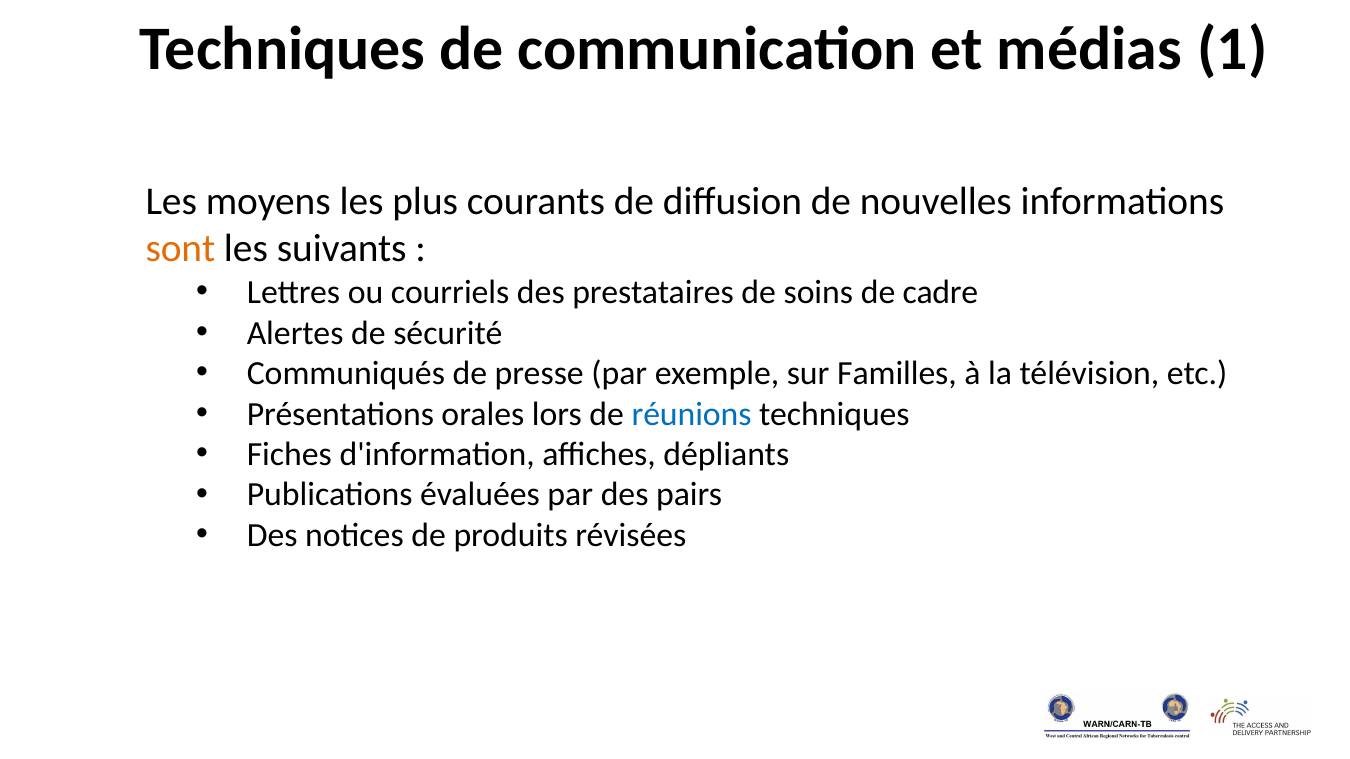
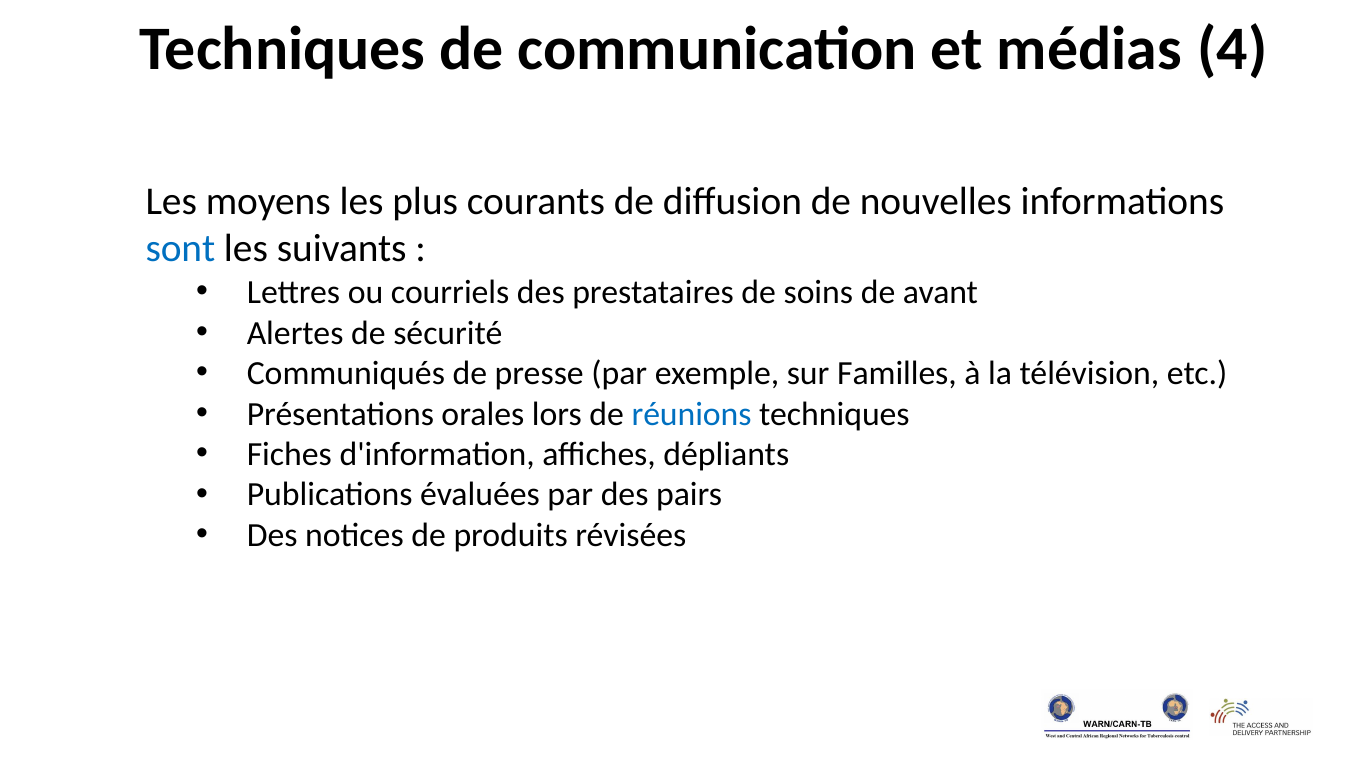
1: 1 -> 4 (1233, 49)
sont colour: orange -> blue (180, 249)
cadre: cadre -> avant (940, 293)
